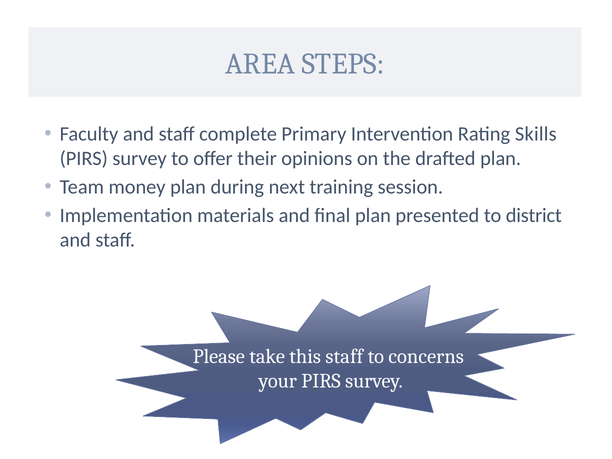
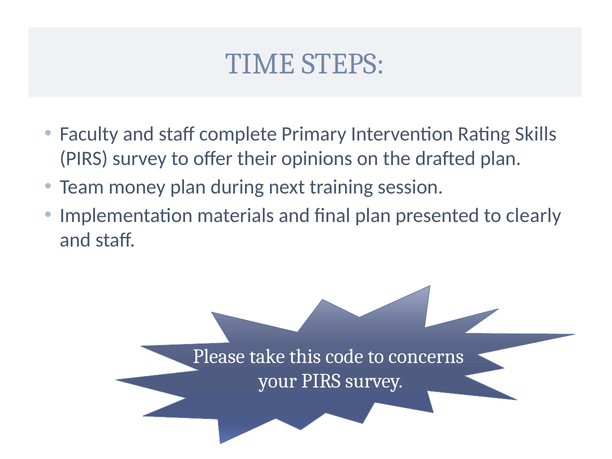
AREA: AREA -> TIME (260, 64)
district: district -> clearly (534, 216)
this staff: staff -> code (344, 356)
